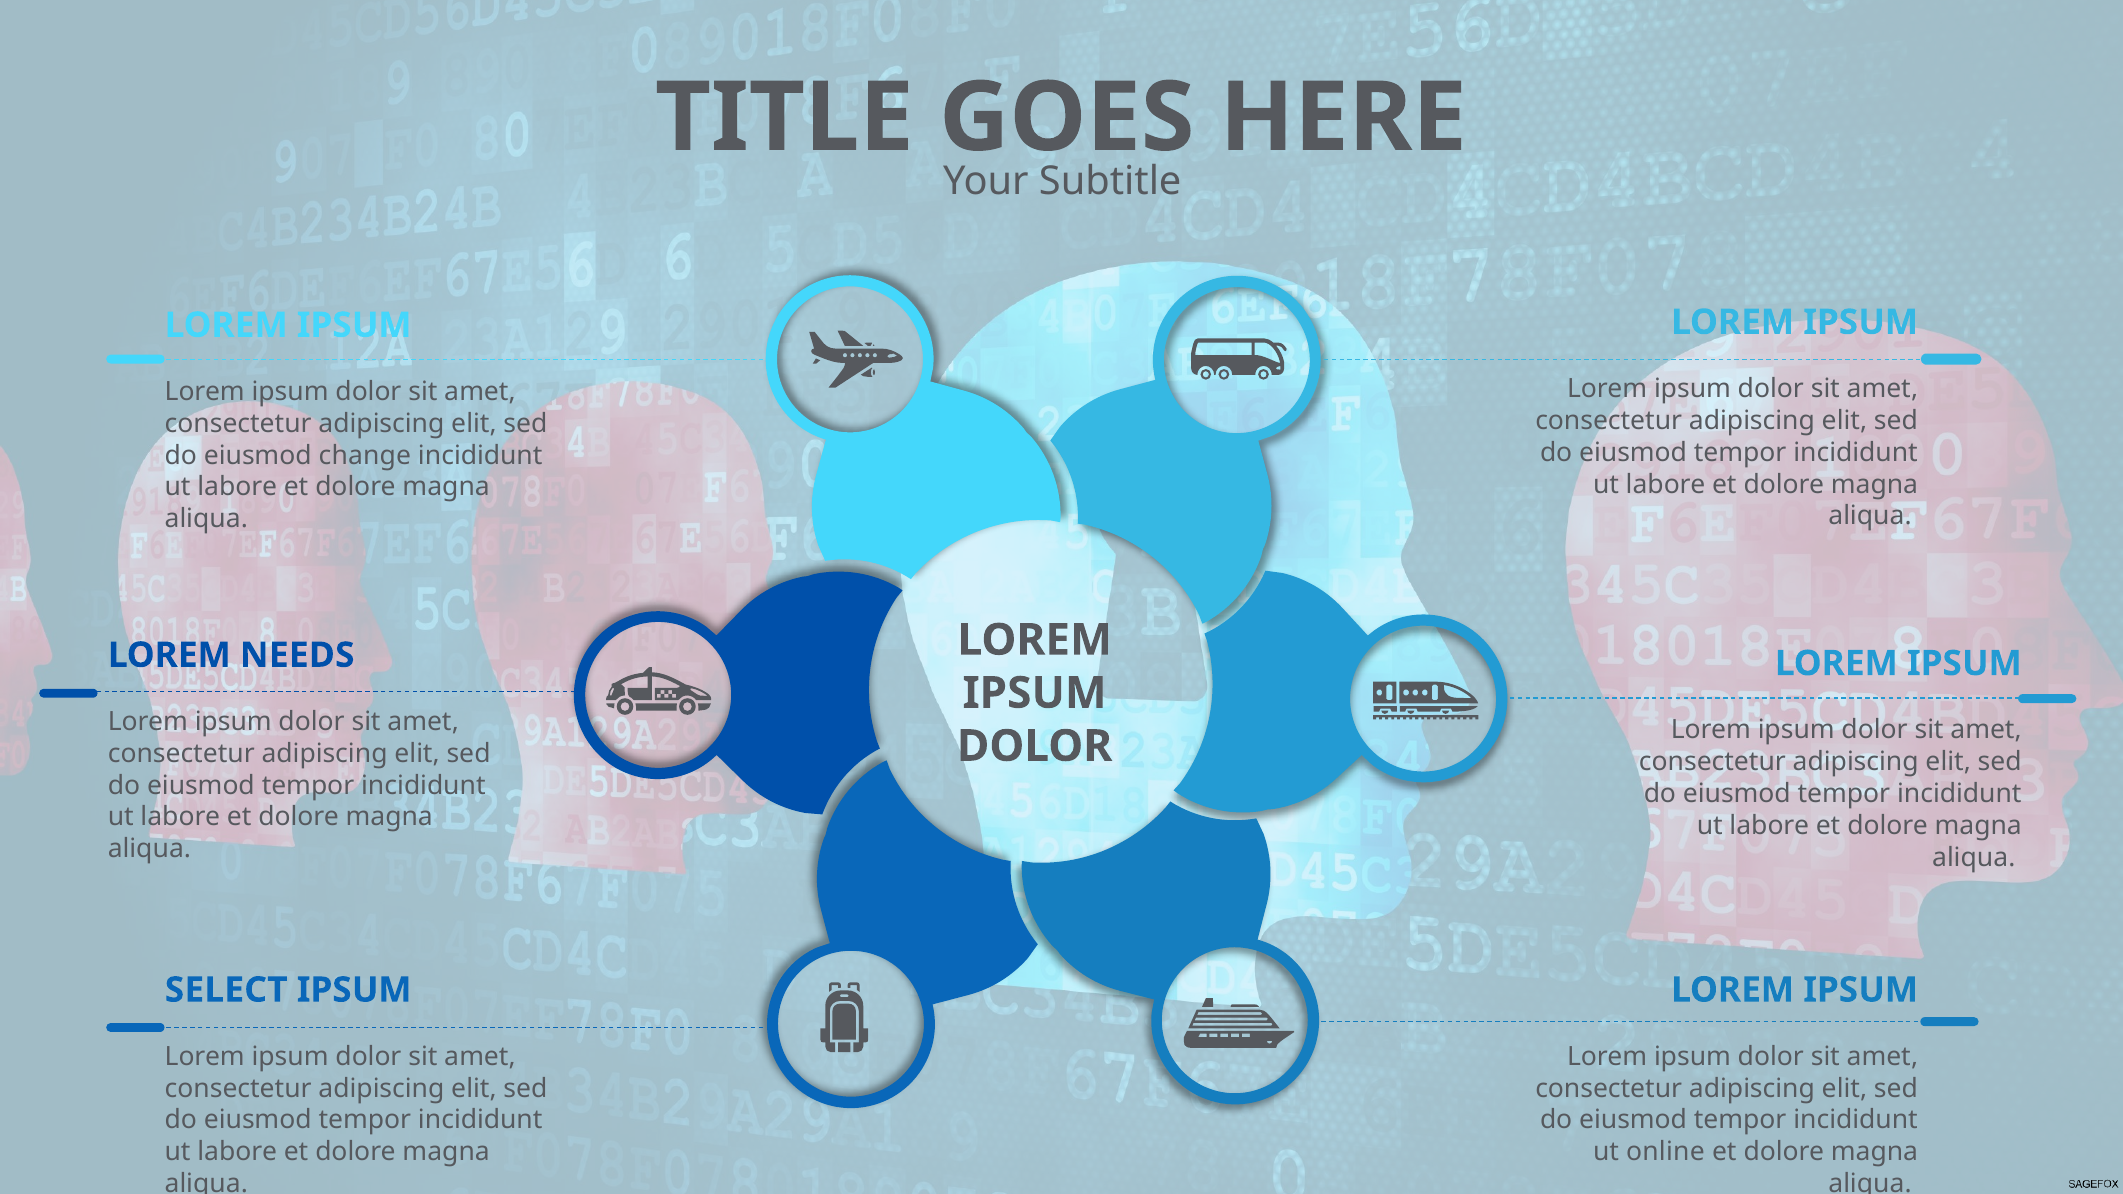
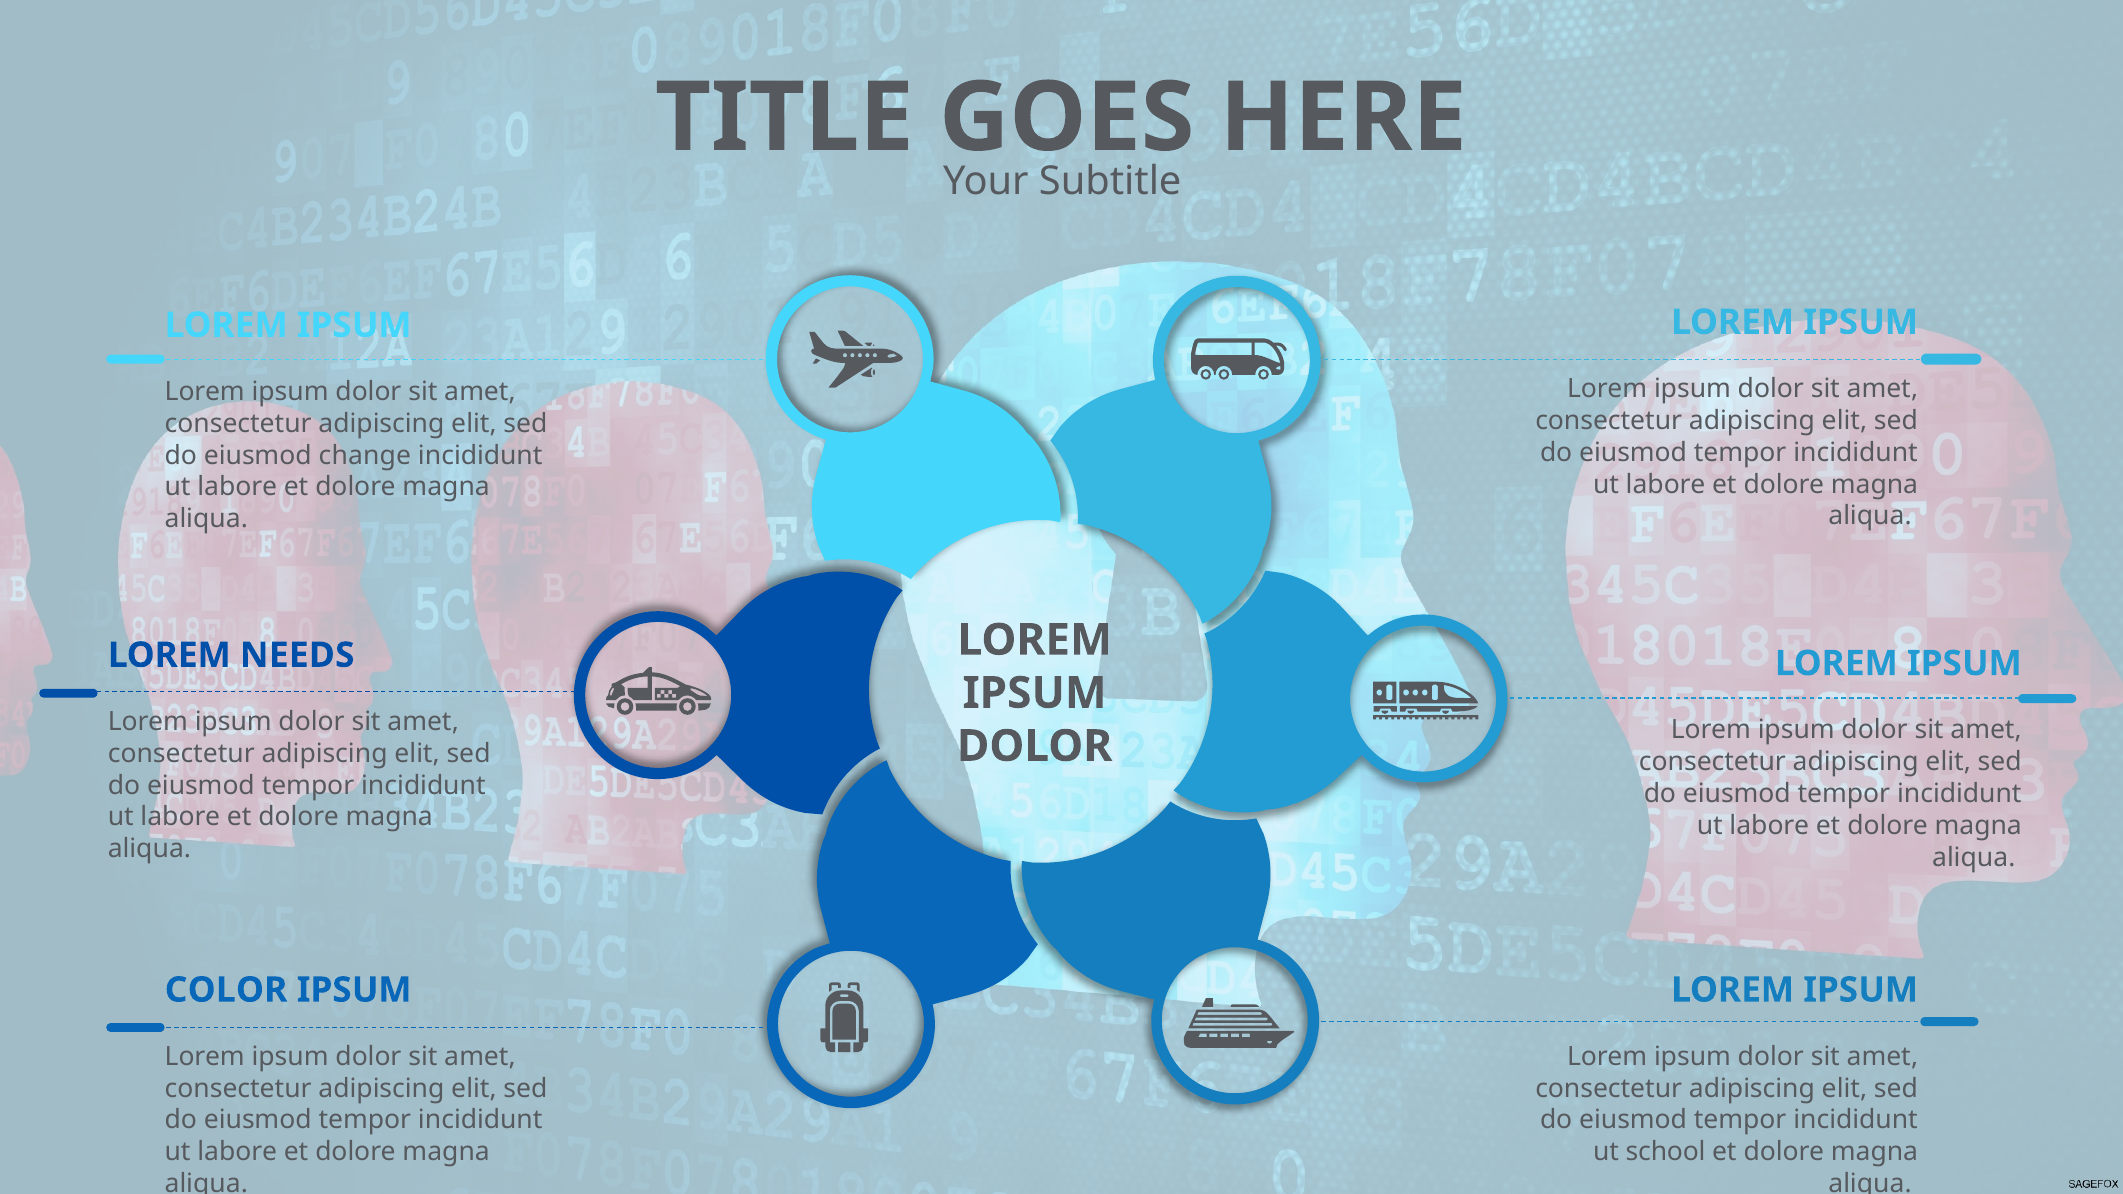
SELECT: SELECT -> COLOR (226, 990)
online: online -> school (1666, 1152)
